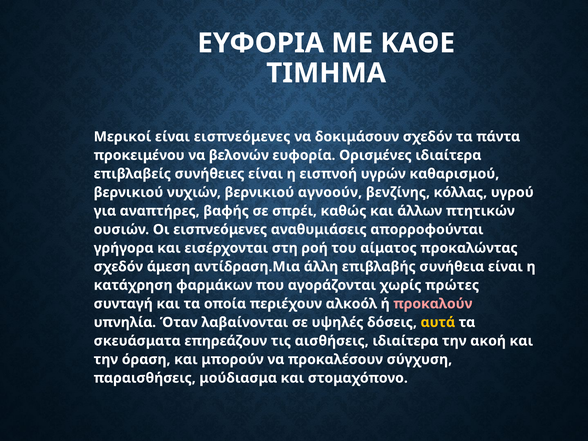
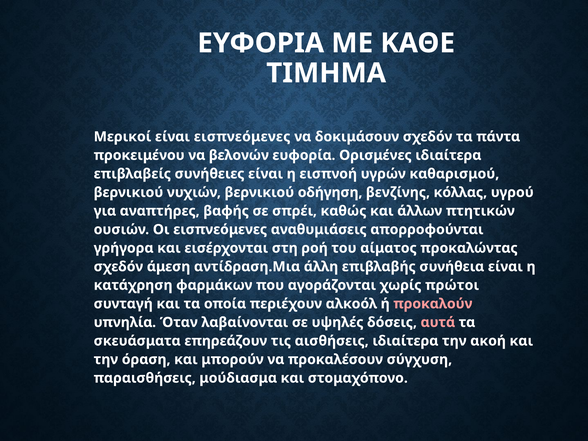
αγνοούν: αγνοούν -> οδήγηση (330, 192)
πρώτες: πρώτες -> πρώτοι (452, 285)
αυτά colour: yellow -> pink (438, 322)
